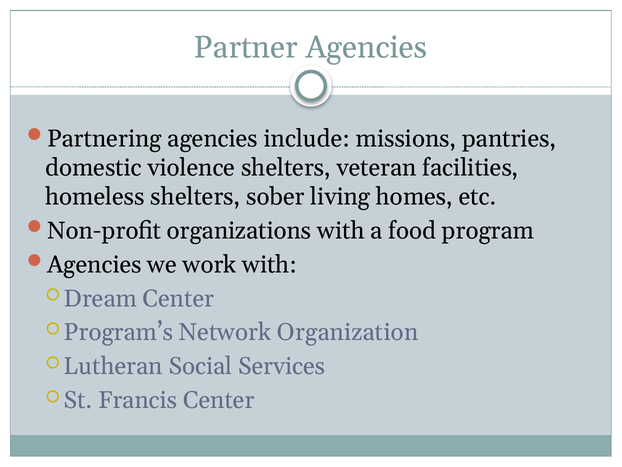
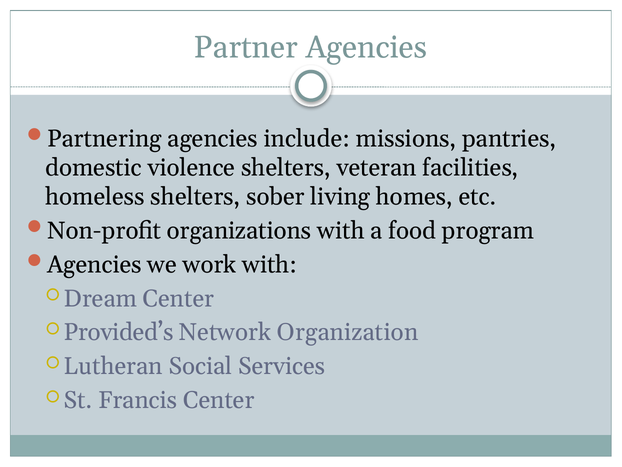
Program’s: Program’s -> Provided’s (119, 332)
